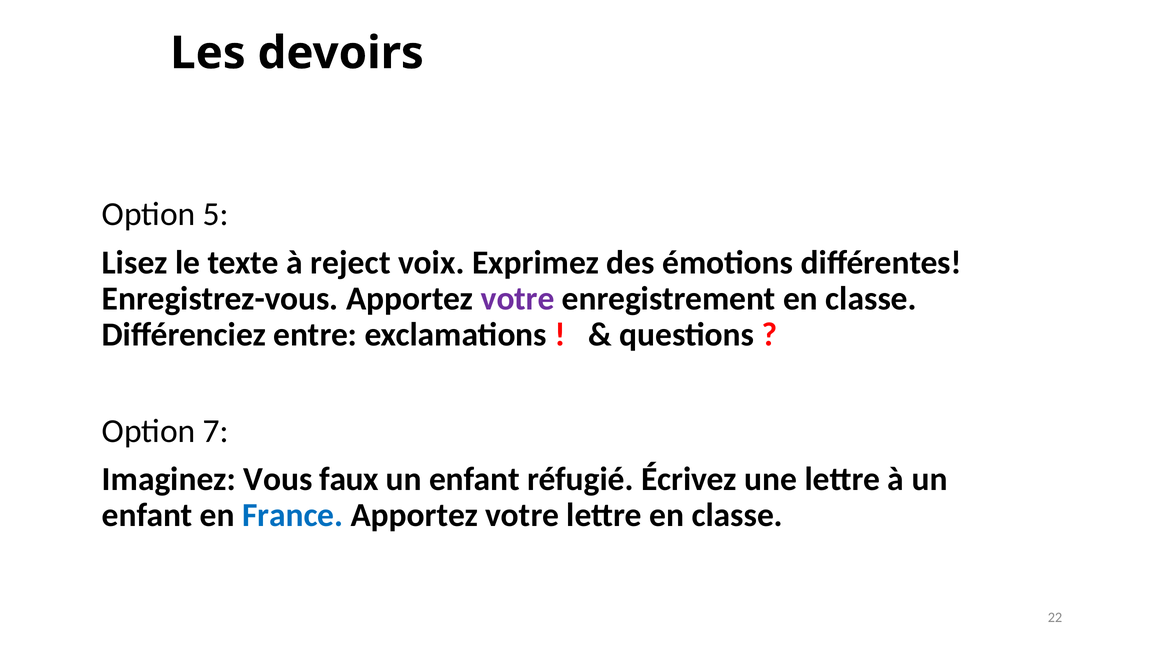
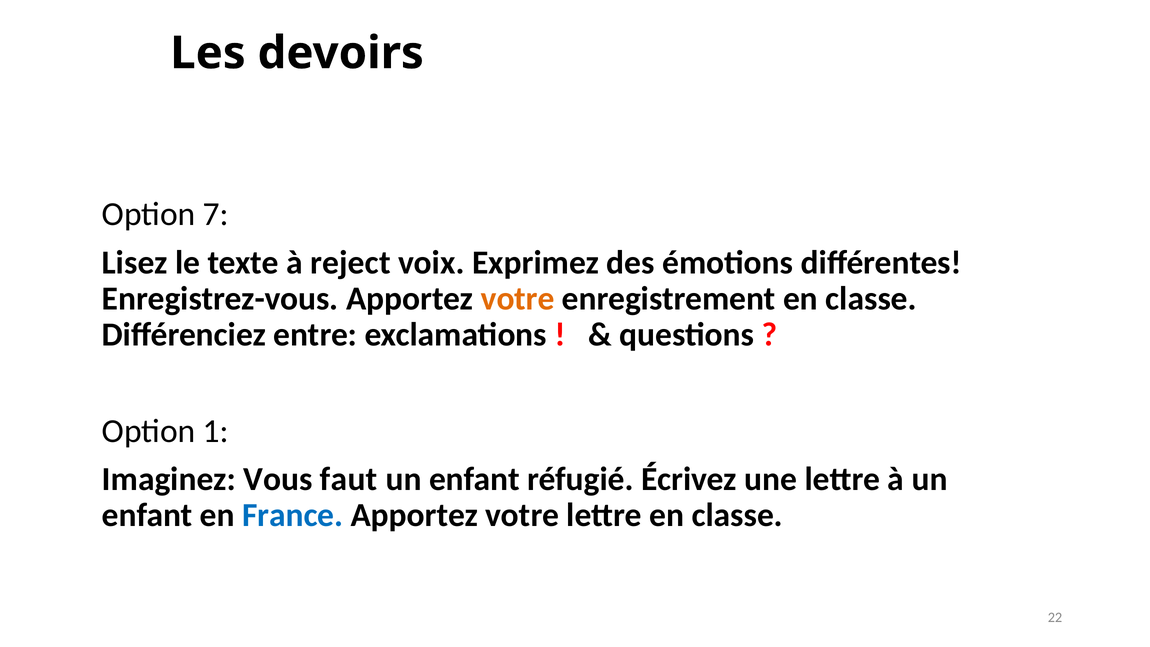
5: 5 -> 7 (216, 214)
votre colour: purple -> orange (518, 299)
7: 7 -> 1 (216, 431)
faux: faux -> faut (349, 479)
